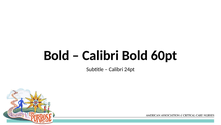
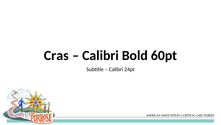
Bold: Bold -> Cras (56, 55)
